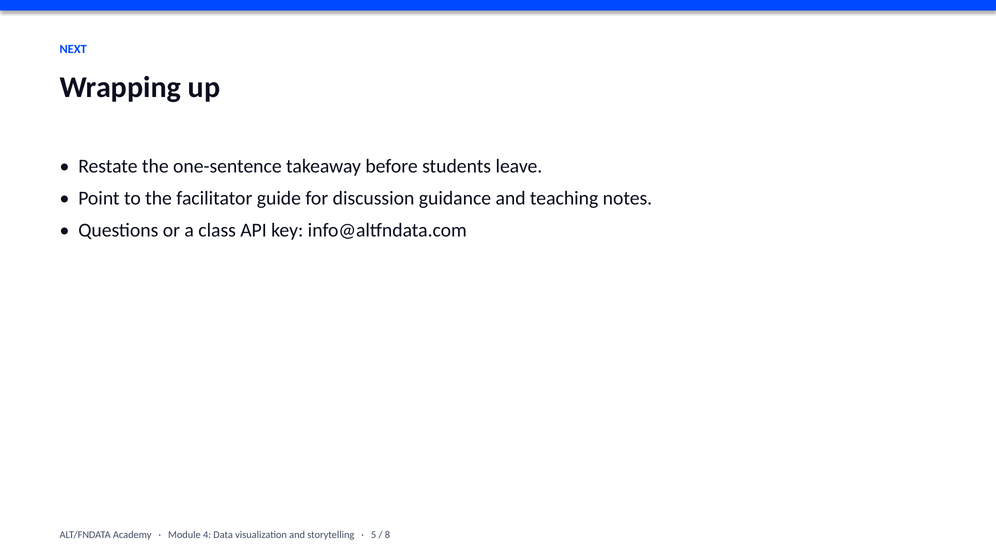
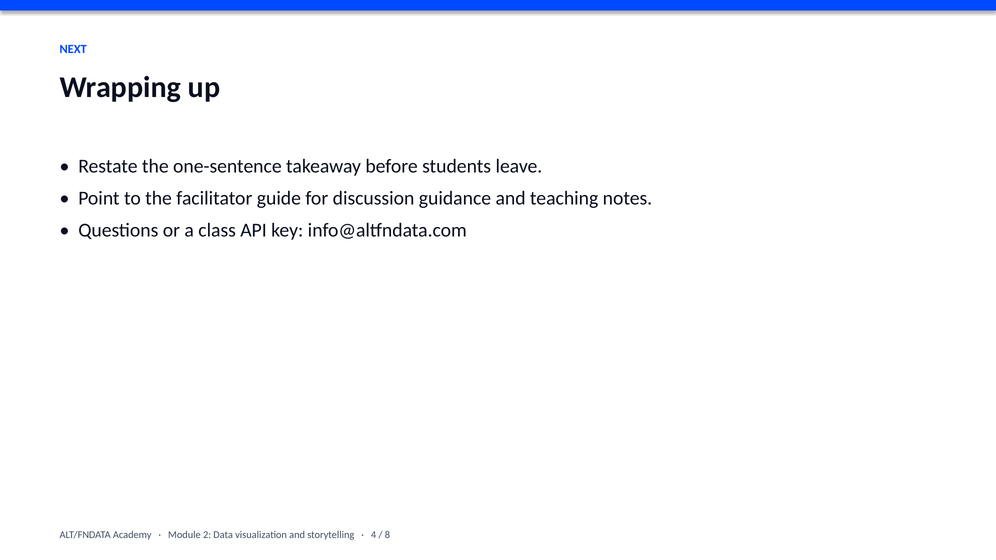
4: 4 -> 2 (207, 535)
5: 5 -> 4 (374, 535)
